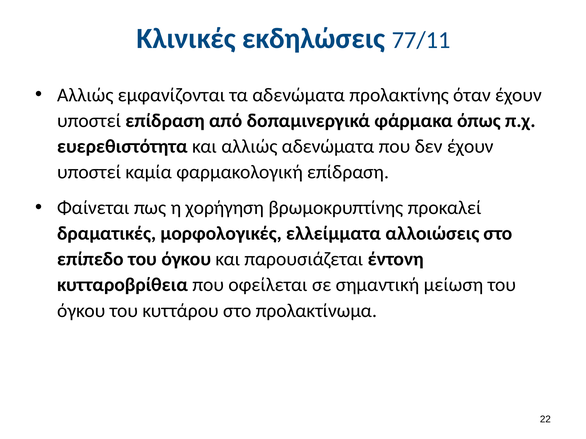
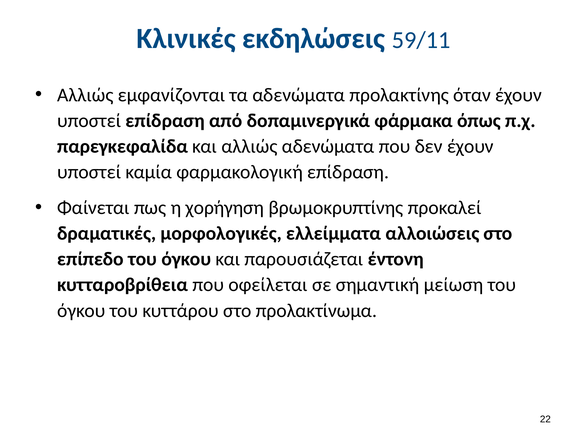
77/11: 77/11 -> 59/11 (421, 40)
ευερεθιστότητα: ευερεθιστότητα -> παρεγκεφαλίδα (123, 147)
